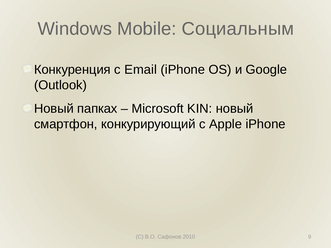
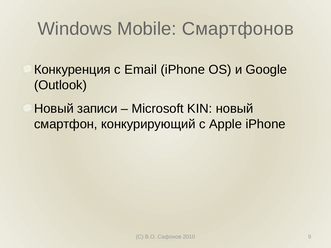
Социальным: Социальным -> Смартфонов (238, 29)
папках: папках -> записи (97, 109)
